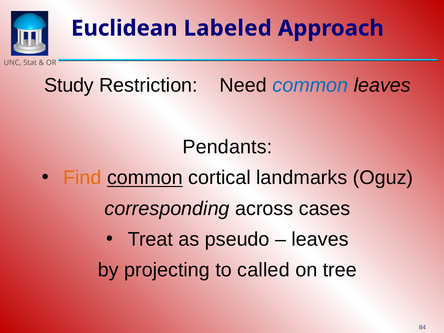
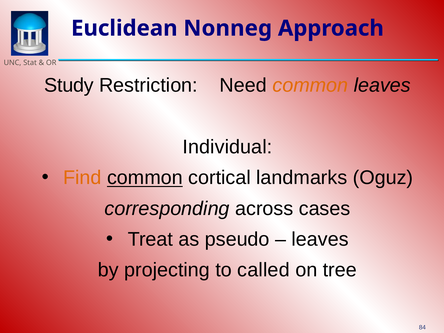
Labeled: Labeled -> Nonneg (228, 28)
common colour: blue -> orange (310, 85)
Pendants: Pendants -> Individual (227, 147)
